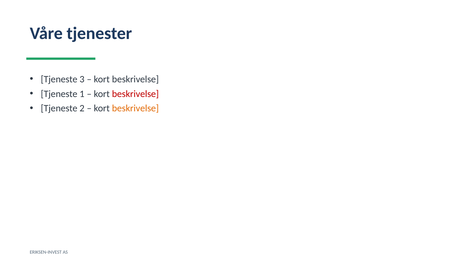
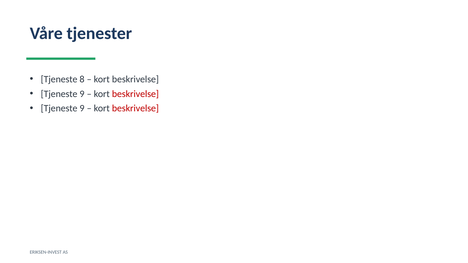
3: 3 -> 8 (82, 79)
1: 1 -> 9 (82, 94)
2: 2 -> 9 (82, 109)
beskrivelse colour: orange -> red (135, 109)
